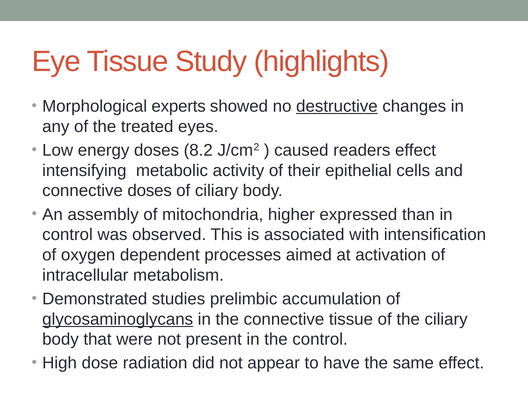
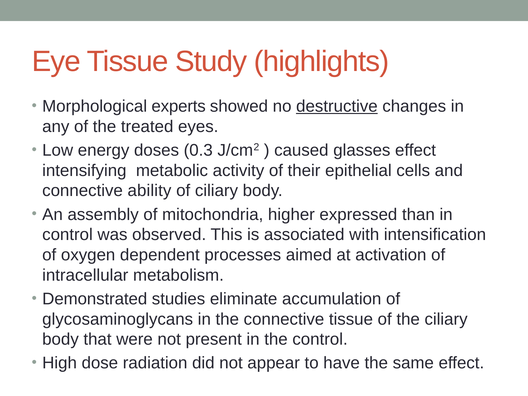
8.2: 8.2 -> 0.3 (198, 150)
readers: readers -> glasses (362, 150)
connective doses: doses -> ability (149, 191)
prelimbic: prelimbic -> eliminate (244, 299)
glycosaminoglycans underline: present -> none (118, 319)
